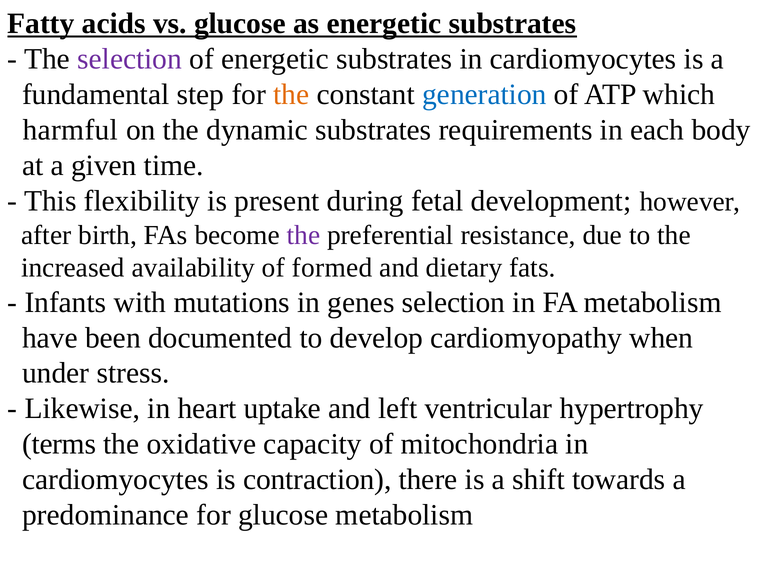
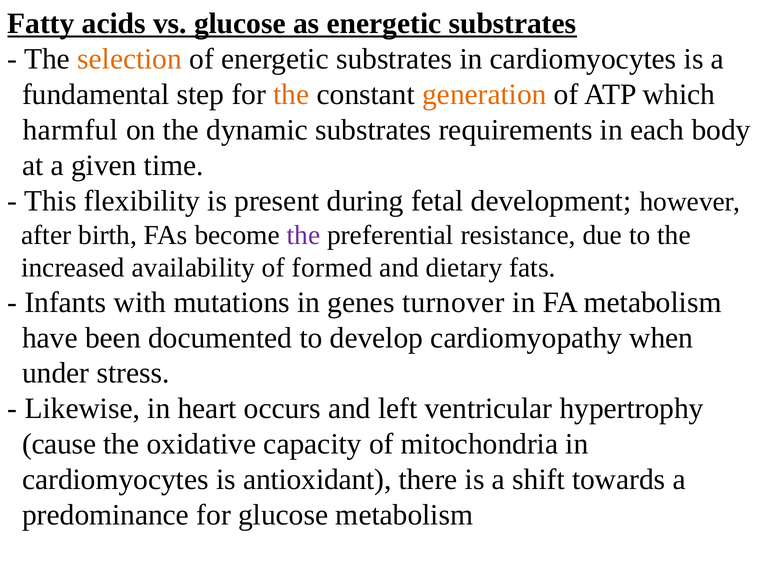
selection colour: purple -> orange (130, 59)
generation colour: blue -> orange (484, 94)
genes selection: selection -> turnover (453, 302)
uptake: uptake -> occurs (282, 409)
terms: terms -> cause (59, 444)
contraction: contraction -> antioxidant (317, 480)
